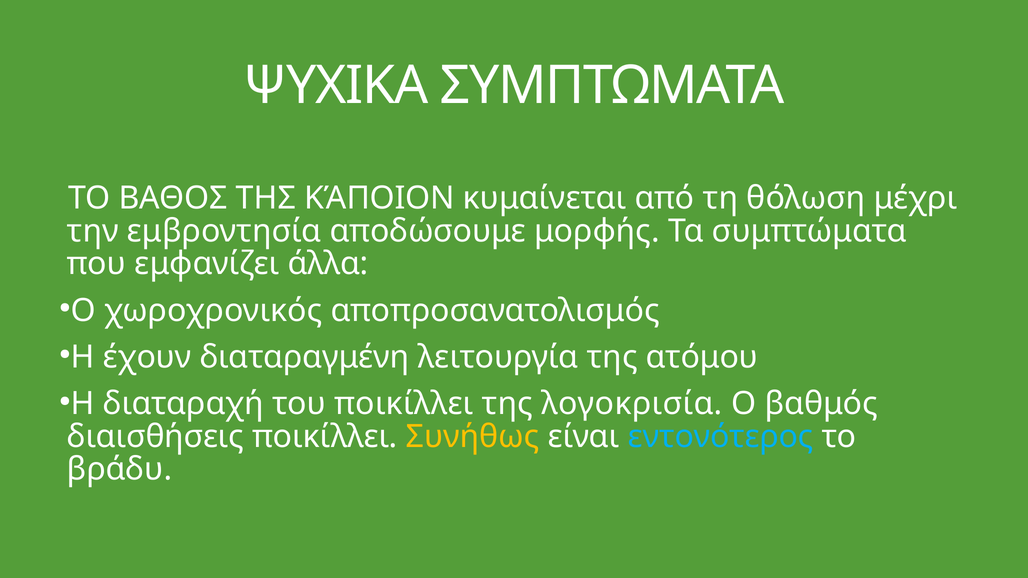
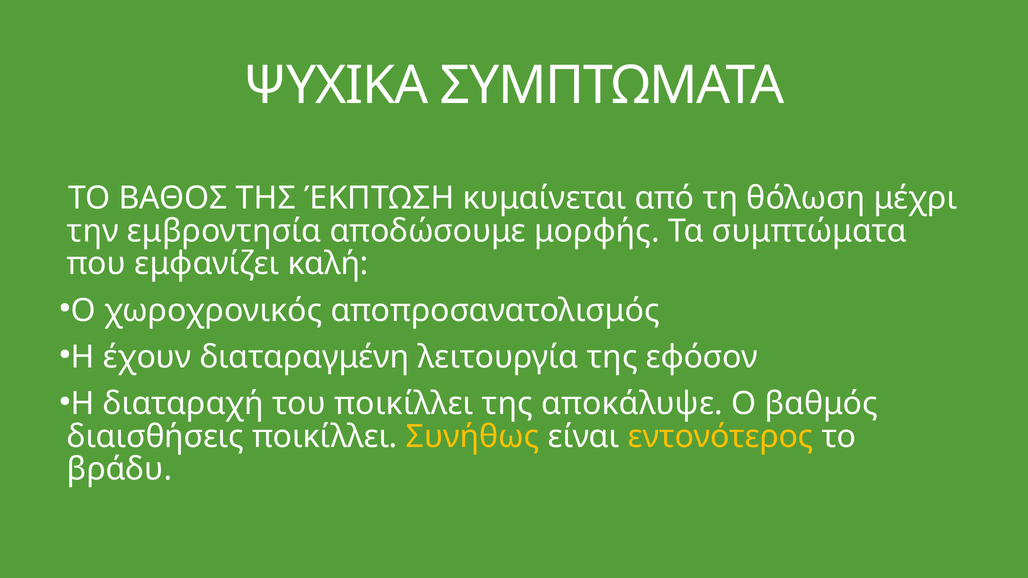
ΚΆΠΟΙΟΝ: ΚΆΠΟΙΟΝ -> ΈΚΠΤΩΣΗ (379, 198)
άλλα: άλλα -> καλή (328, 264)
ατόμου: ατόμου -> εφόσον (702, 357)
λογοκρισία: λογοκρισία -> αποκάλυψε (632, 404)
εντονότερος colour: light blue -> yellow (721, 437)
